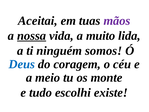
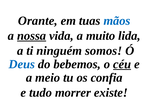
Aceitai: Aceitai -> Orante (38, 21)
mãos colour: purple -> blue (117, 21)
coragem: coragem -> bebemos (77, 64)
céu underline: none -> present (122, 64)
monte: monte -> confia (107, 77)
escolhi: escolhi -> morrer (73, 92)
